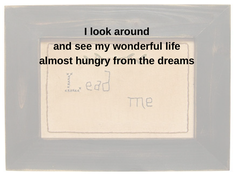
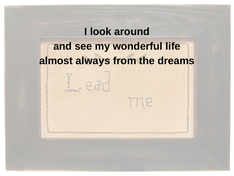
hungry: hungry -> always (93, 61)
